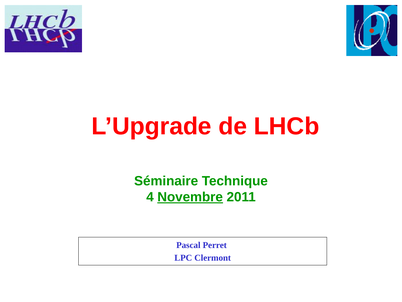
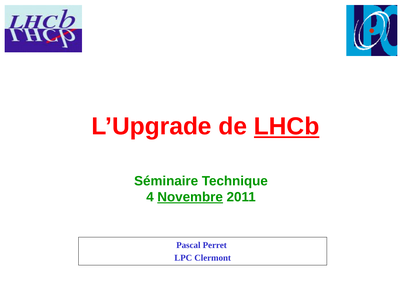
LHCb underline: none -> present (287, 126)
